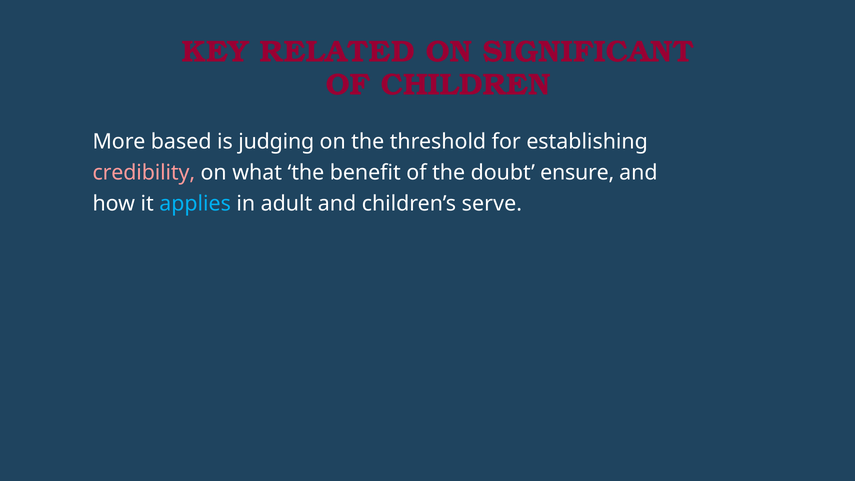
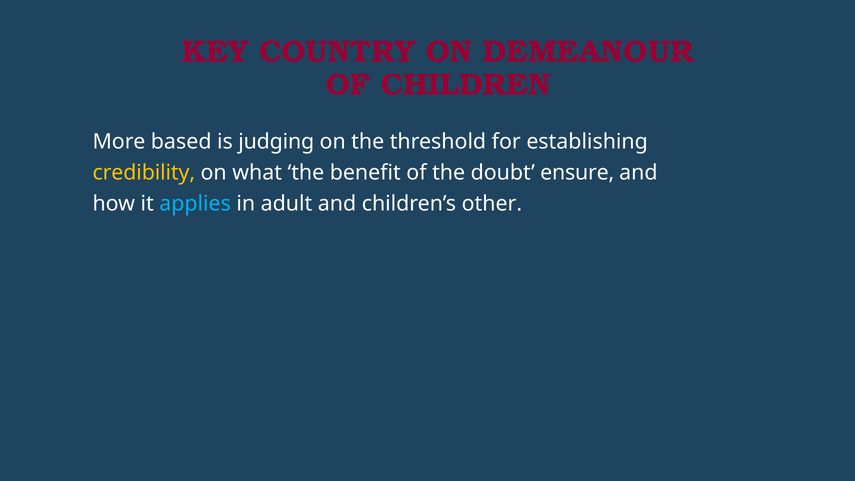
RELATED: RELATED -> COUNTRY (337, 52)
SIGNIFICANT: SIGNIFICANT -> DEMEANOUR (588, 52)
credibility colour: pink -> yellow (144, 173)
serve: serve -> other (492, 203)
